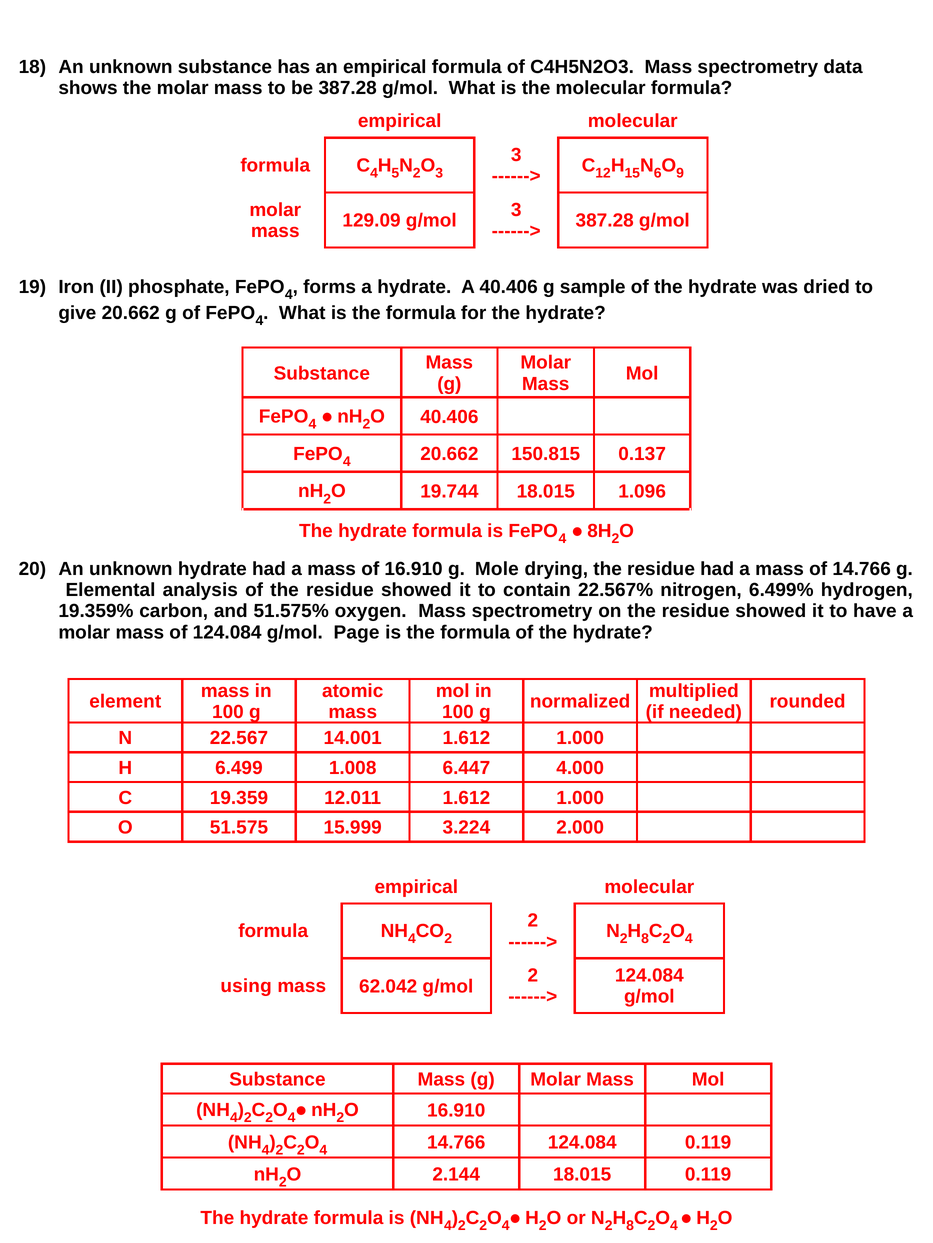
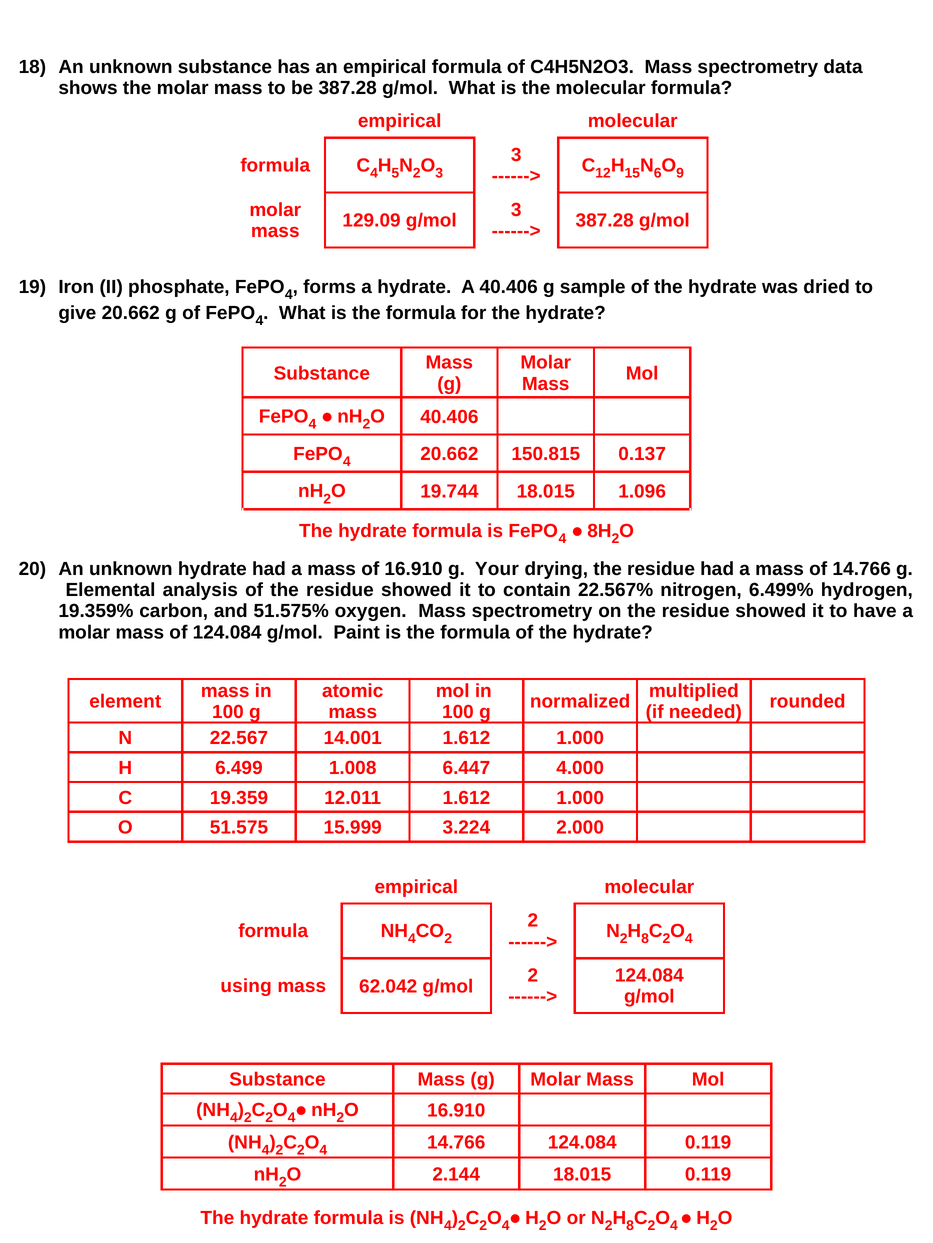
Mole: Mole -> Your (497, 569)
Page: Page -> Paint (357, 633)
